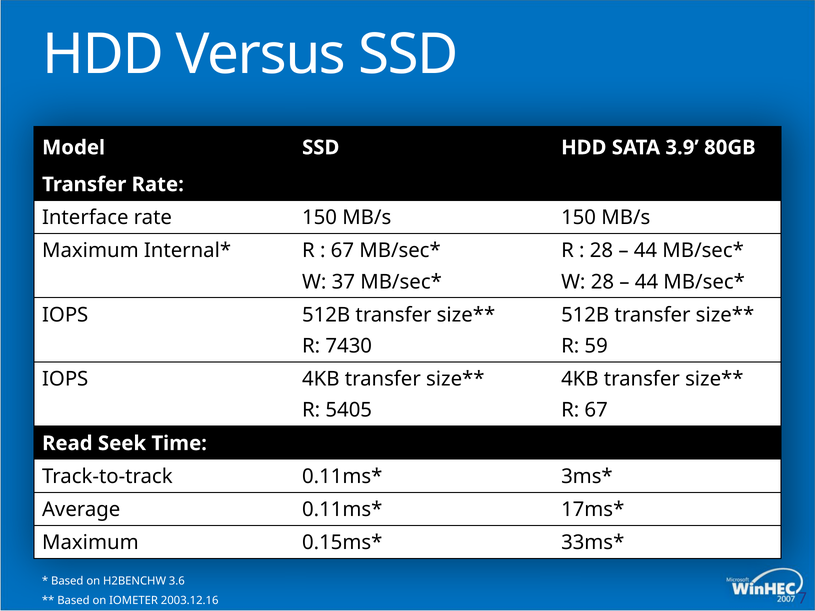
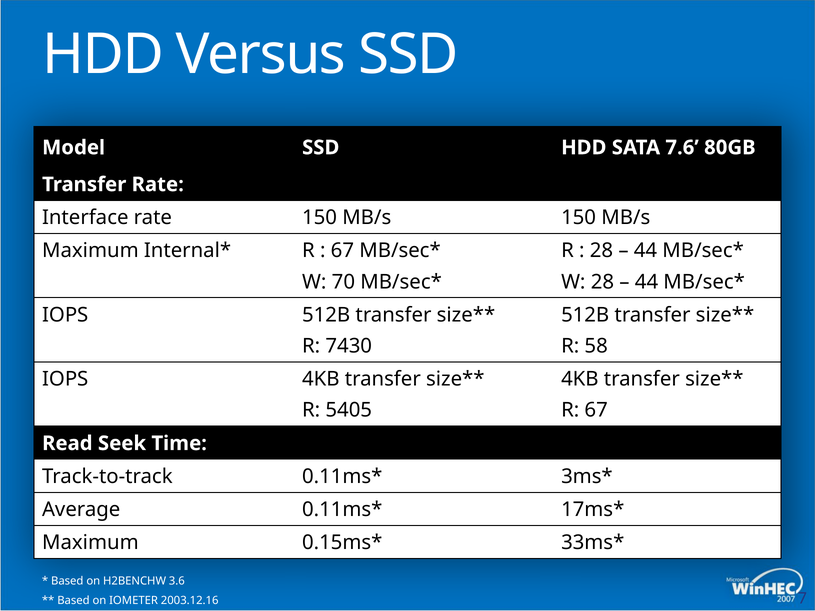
3.9: 3.9 -> 7.6 (682, 148)
37: 37 -> 70 (343, 282)
59: 59 -> 58 (596, 346)
